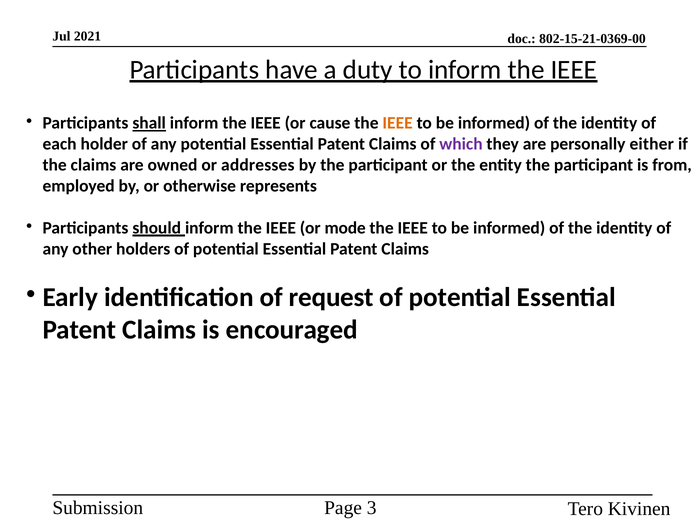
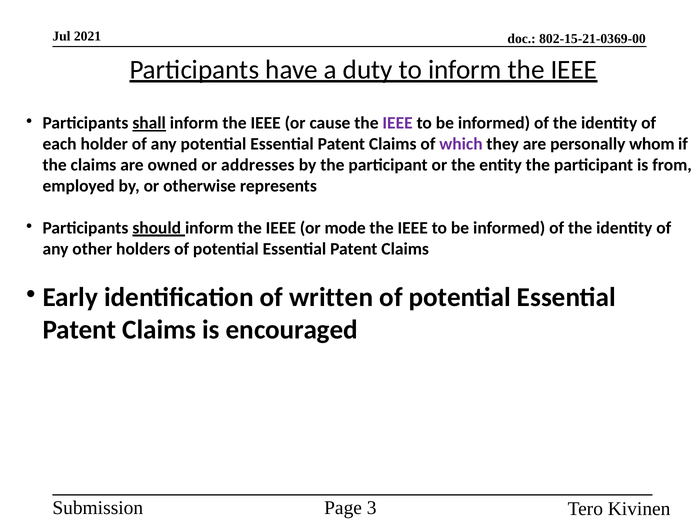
IEEE colour: orange -> purple (398, 123)
either: either -> whom (652, 144)
request: request -> written (331, 297)
